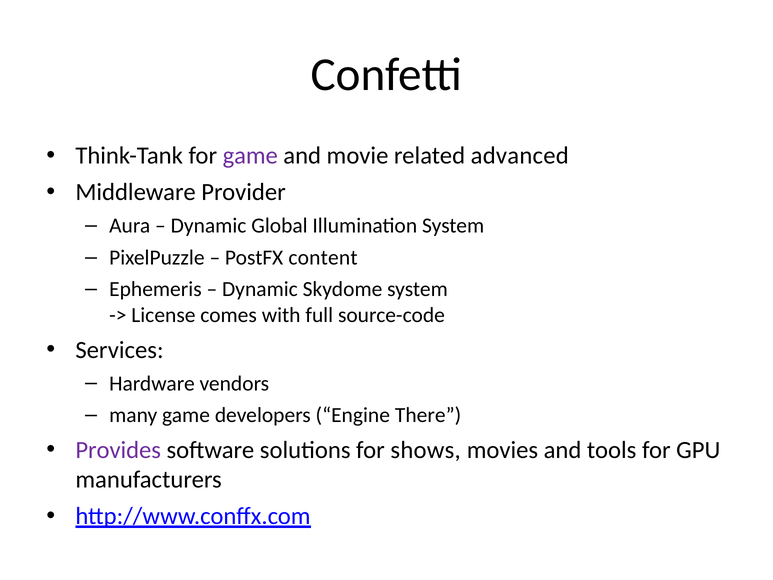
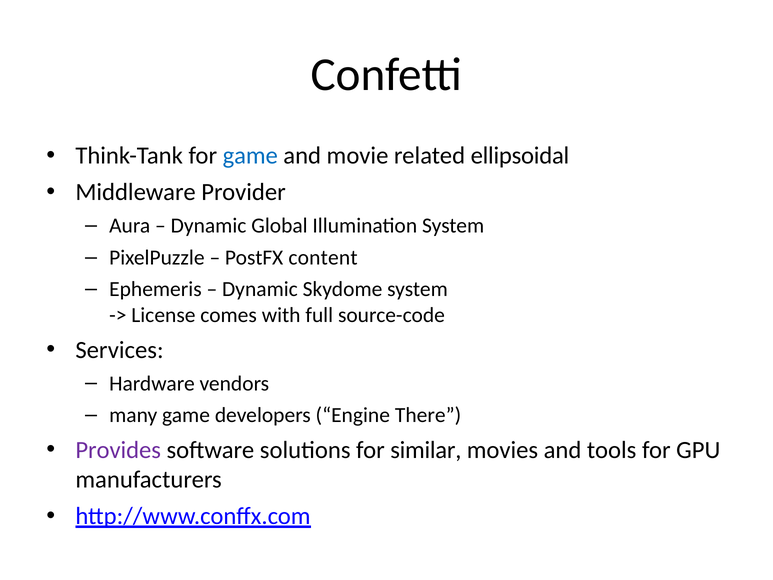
game colour: purple -> blue (250, 156)
advanced: advanced -> ellipsoidal (520, 156)
shows: shows -> similar (426, 450)
